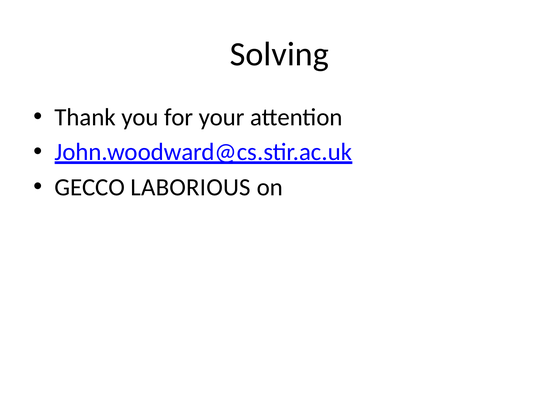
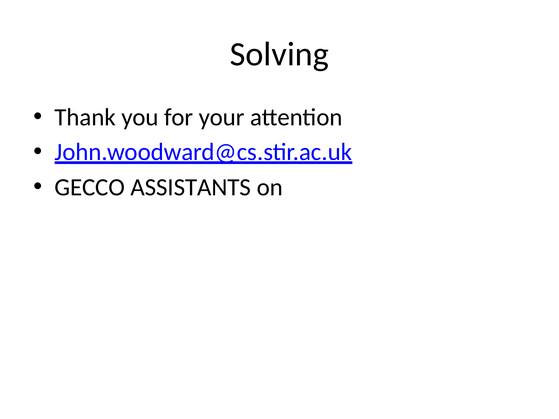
LABORIOUS: LABORIOUS -> ASSISTANTS (191, 187)
